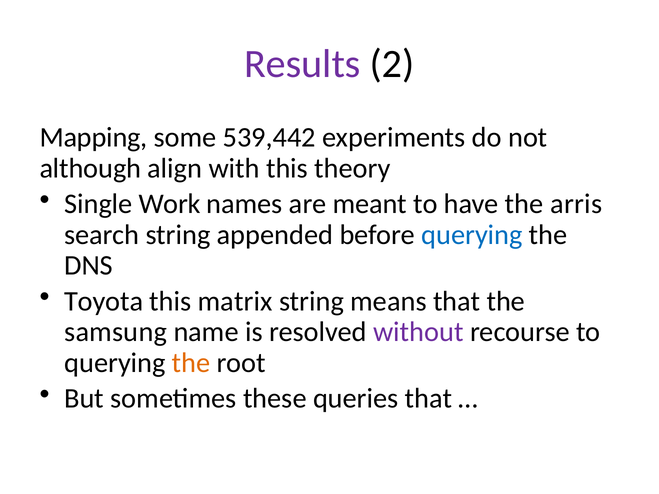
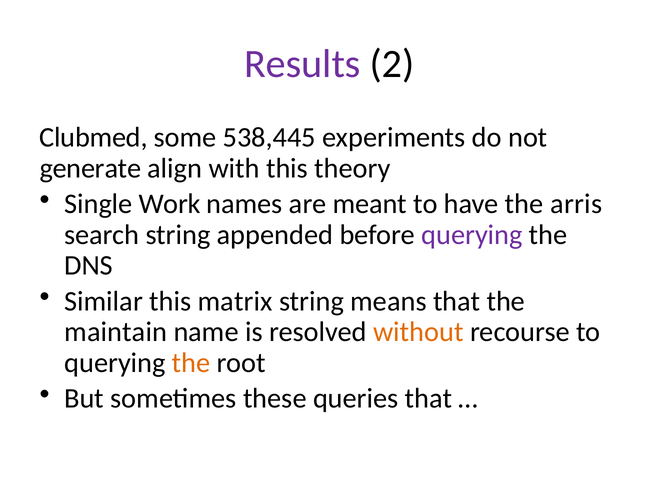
Mapping: Mapping -> Clubmed (93, 138)
539,442: 539,442 -> 538,445 (269, 138)
although: although -> generate (90, 168)
querying colour: blue -> purple (472, 235)
Toyota: Toyota -> Similar (104, 302)
samsung: samsung -> maintain (116, 332)
without colour: purple -> orange (418, 332)
